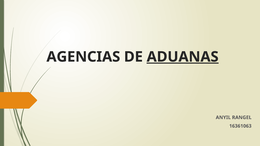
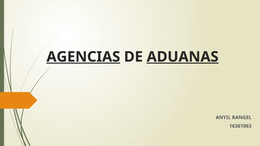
AGENCIAS underline: none -> present (83, 57)
